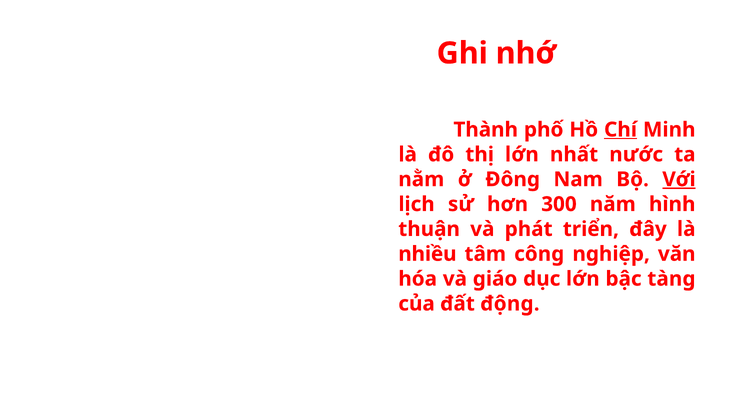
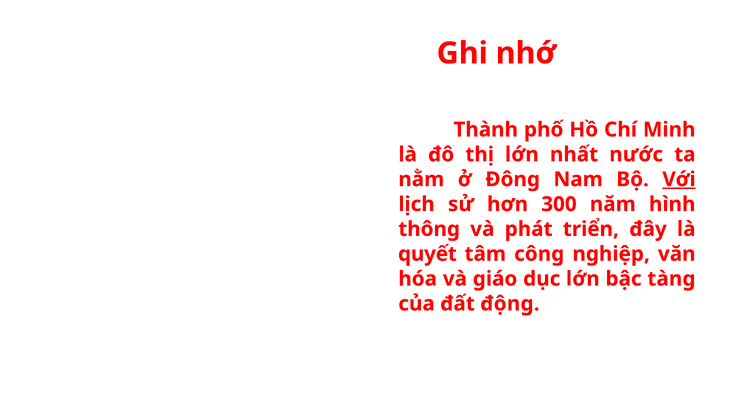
Chí underline: present -> none (621, 129)
thuận: thuận -> thông (429, 229)
nhiều: nhiều -> quyết (427, 254)
